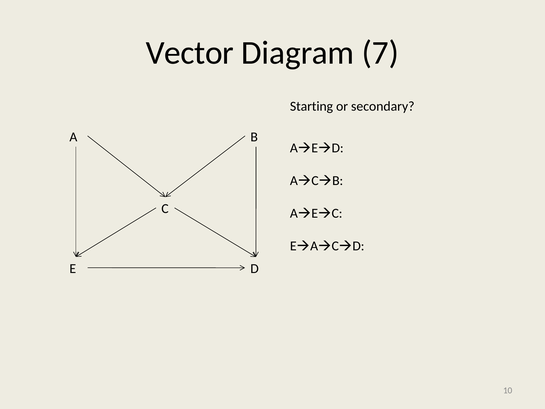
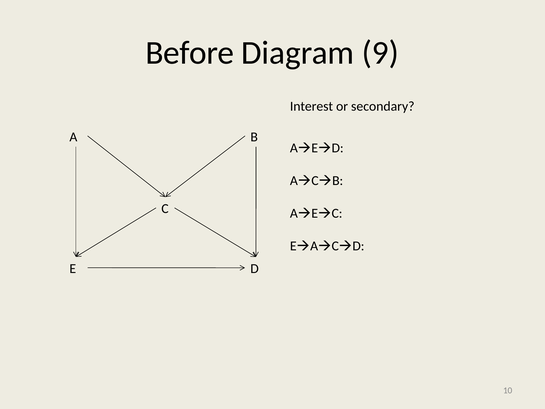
Vector: Vector -> Before (190, 53)
7: 7 -> 9 (380, 53)
Starting: Starting -> Interest (311, 106)
